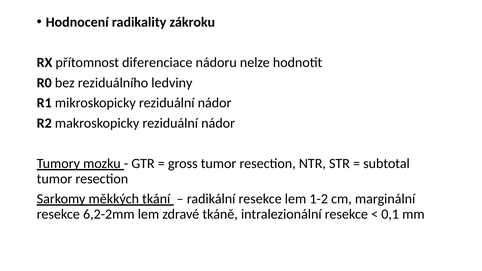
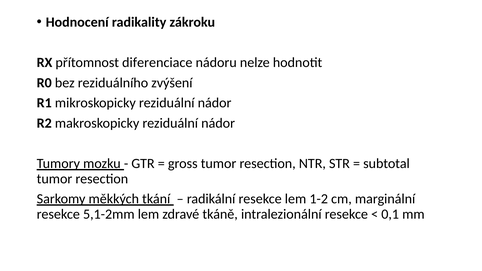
ledviny: ledviny -> zvýšení (172, 83)
6,2-2mm: 6,2-2mm -> 5,1-2mm (109, 214)
